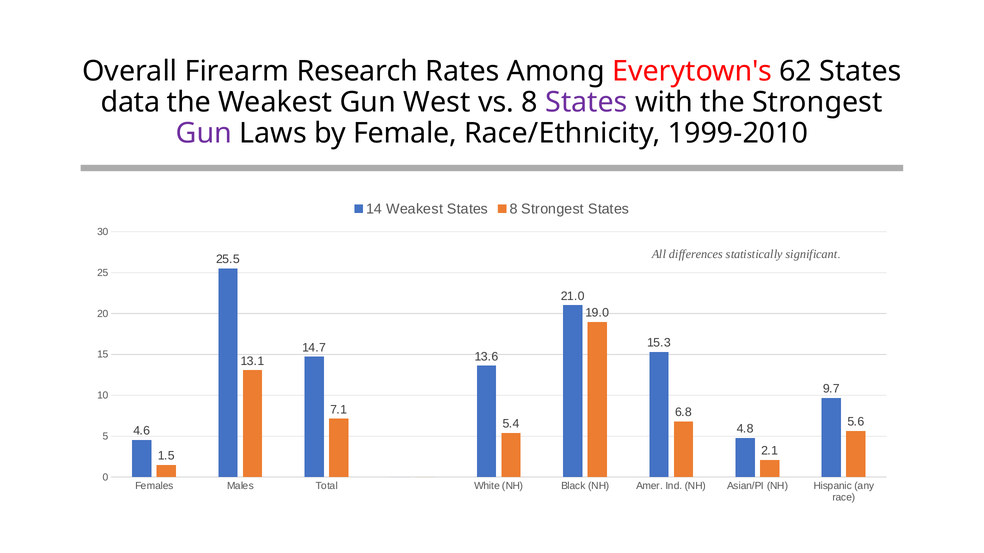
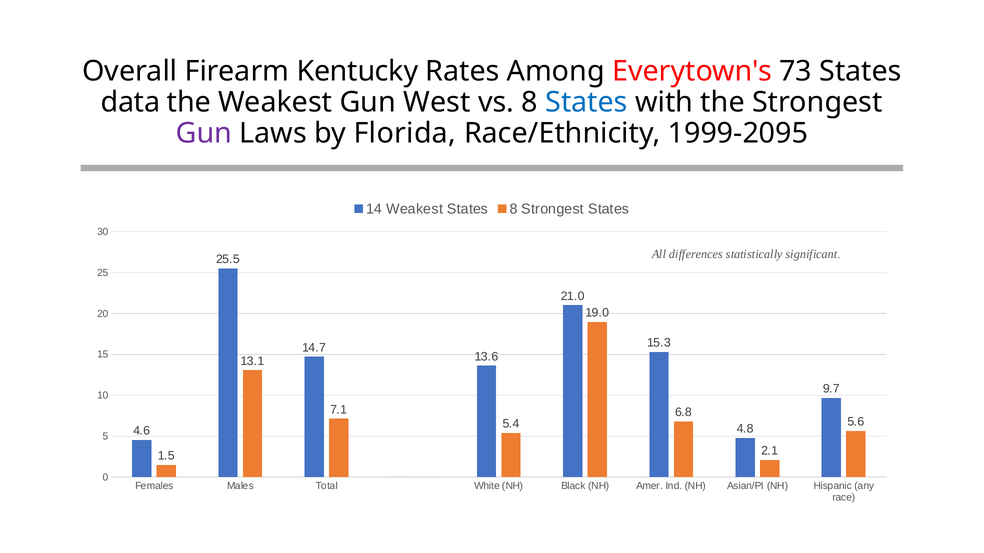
Research: Research -> Kentucky (357, 71)
62: 62 -> 73 (796, 71)
States colour: purple -> blue (587, 102)
Female: Female -> Florida (405, 133)
1999-2010: 1999-2010 -> 1999-2095 (738, 133)
